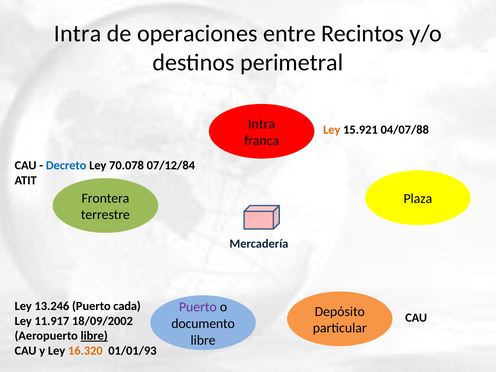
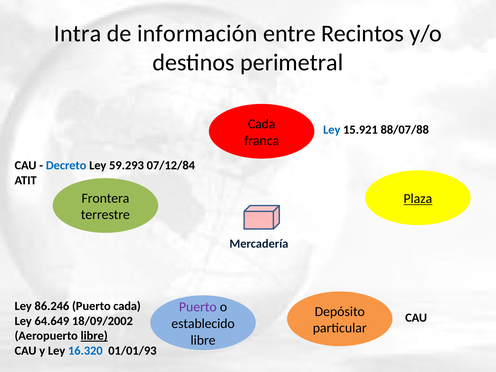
operaciones: operaciones -> información (197, 34)
Intra: Intra -> Cada (262, 124)
Ley colour: orange -> blue (332, 130)
04/07/88: 04/07/88 -> 88/07/88 (405, 130)
70.078: 70.078 -> 59.293 (127, 166)
Plaza underline: none -> present (418, 199)
13.246: 13.246 -> 86.246 (52, 306)
11.917: 11.917 -> 64.649 (52, 321)
documento: documento -> establecido (203, 324)
16.320 colour: orange -> blue (85, 351)
